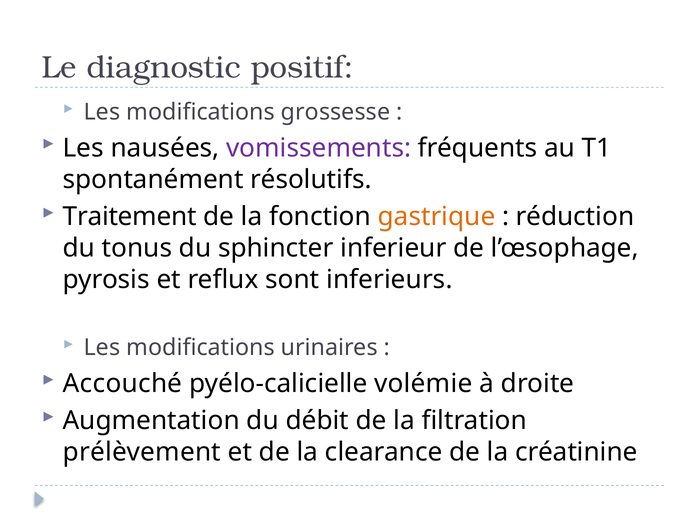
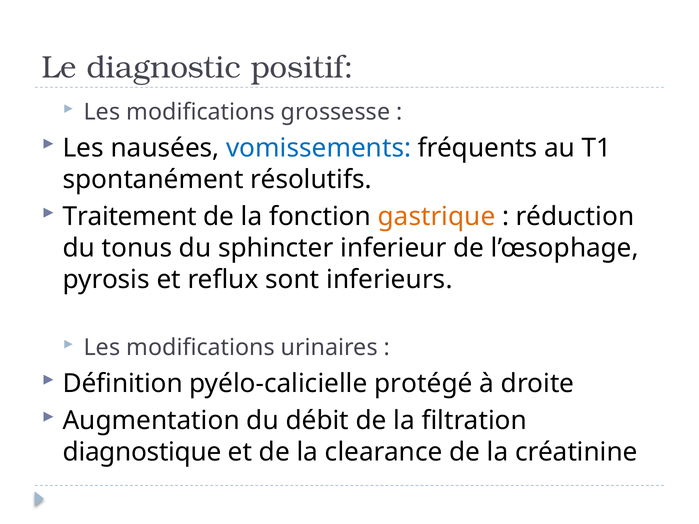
vomissements colour: purple -> blue (319, 148)
Accouché: Accouché -> Définition (123, 384)
volémie: volémie -> protégé (423, 384)
prélèvement: prélèvement -> diagnostique (142, 452)
